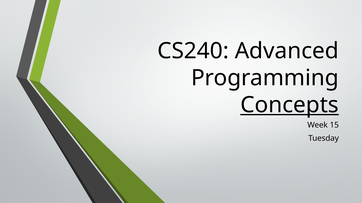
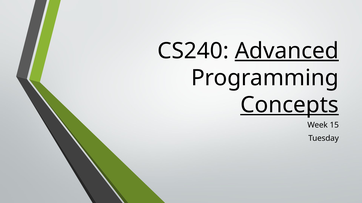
Advanced underline: none -> present (287, 51)
